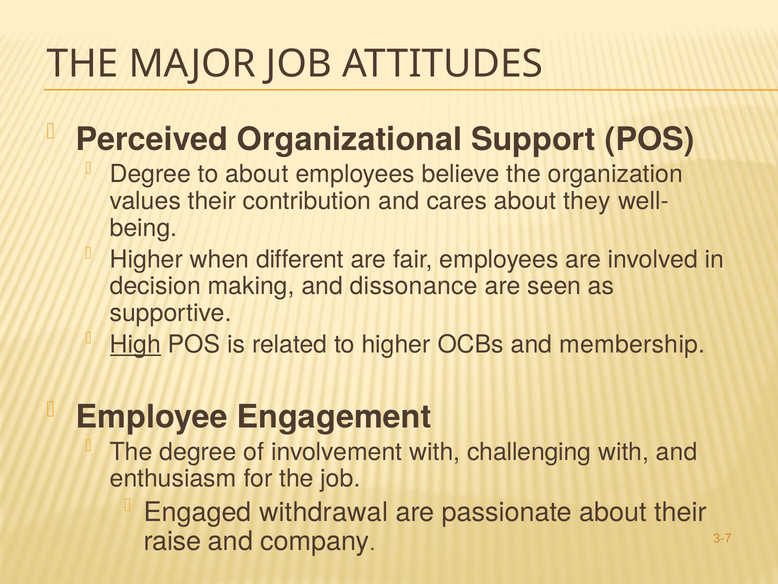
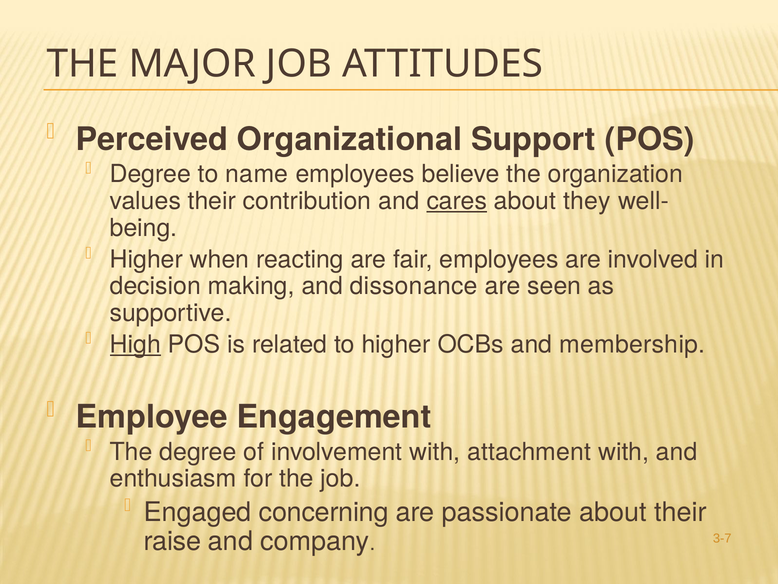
to about: about -> name (257, 174)
cares underline: none -> present (457, 201)
different: different -> reacting (300, 259)
challenging: challenging -> attachment (529, 451)
withdrawal: withdrawal -> concerning (324, 512)
